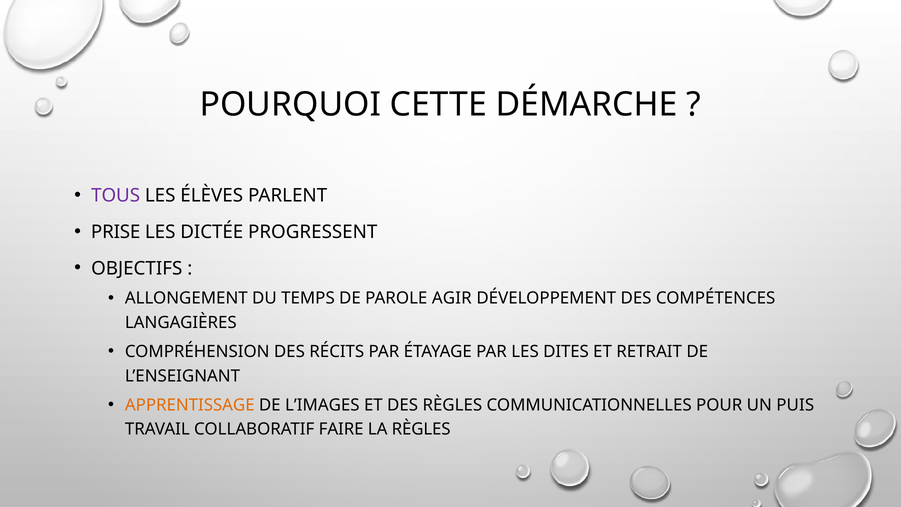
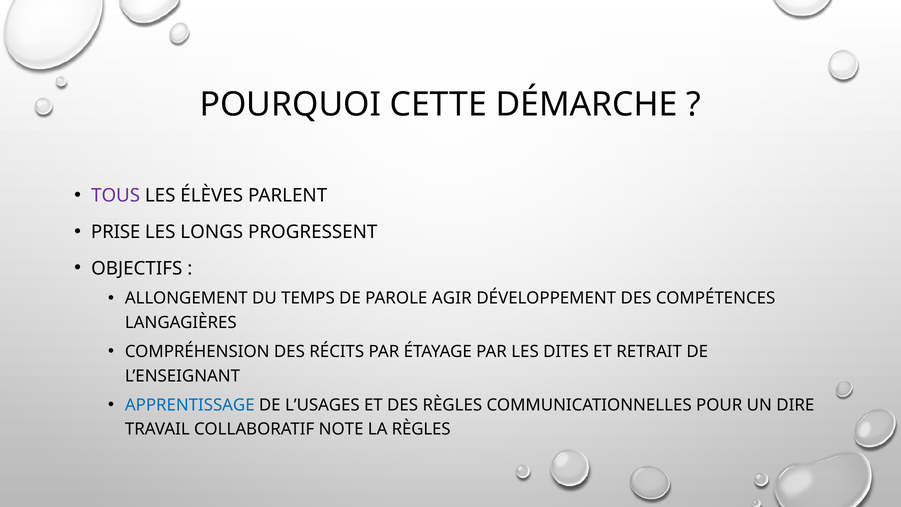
DICTÉE: DICTÉE -> LONGS (212, 232)
APPRENTISSAGE colour: orange -> blue (190, 405)
L’IMAGES: L’IMAGES -> L’USAGES (322, 405)
PUIS: PUIS -> DIRE (795, 405)
FAIRE: FAIRE -> NOTE (341, 429)
